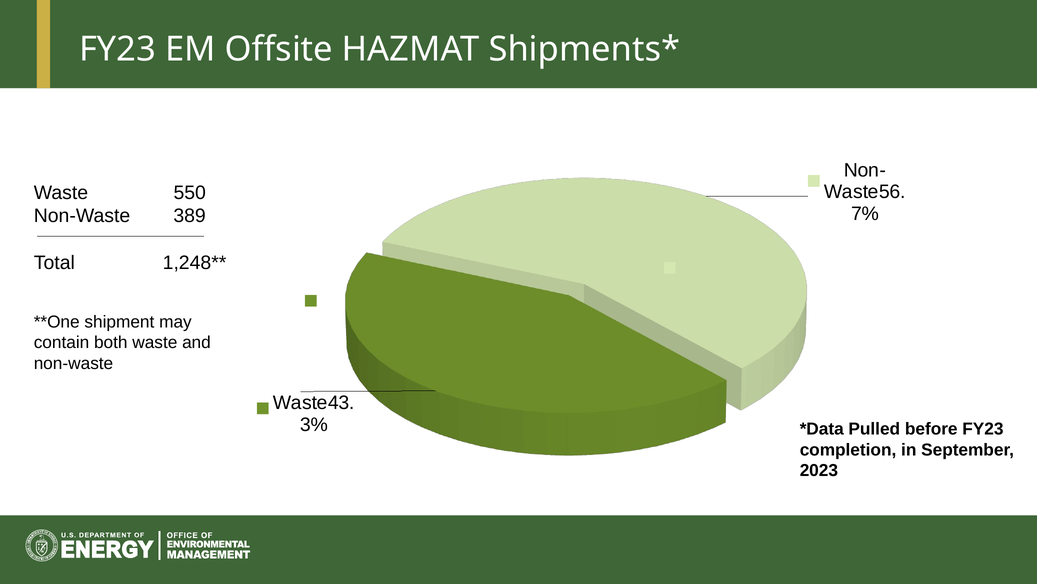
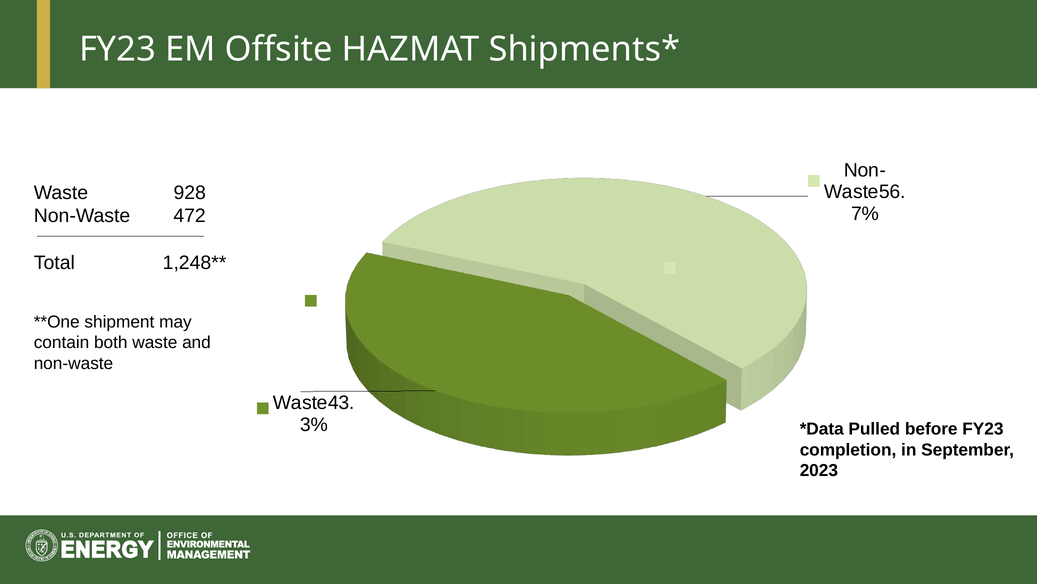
550: 550 -> 928 (190, 192)
389: 389 -> 472 (190, 216)
